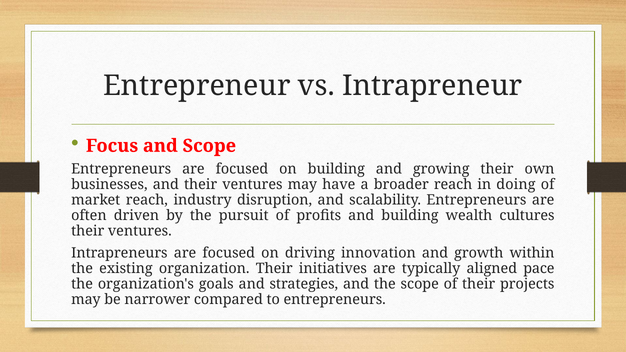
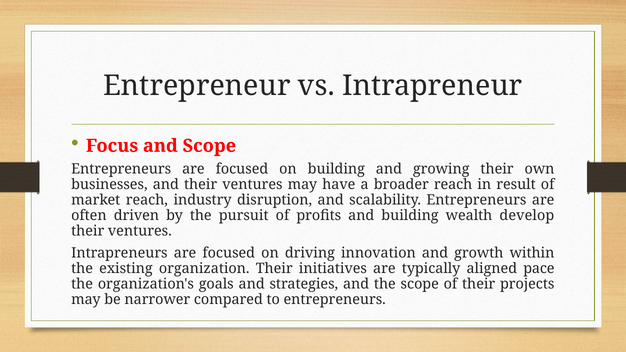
doing: doing -> result (516, 185)
cultures: cultures -> develop (527, 216)
